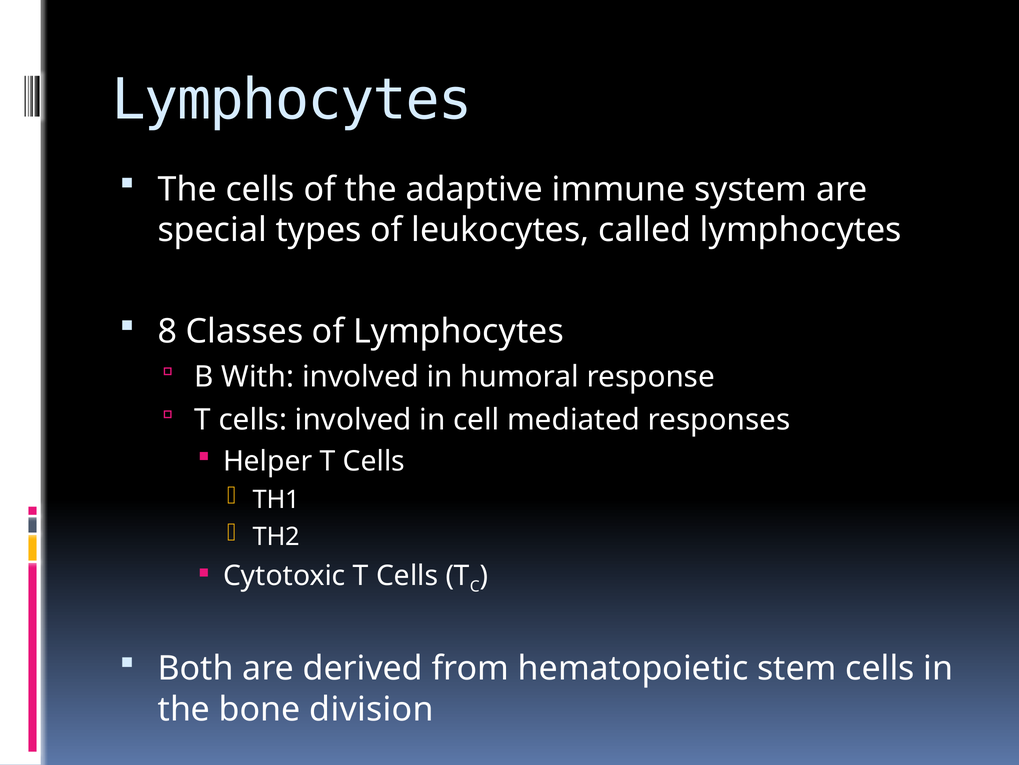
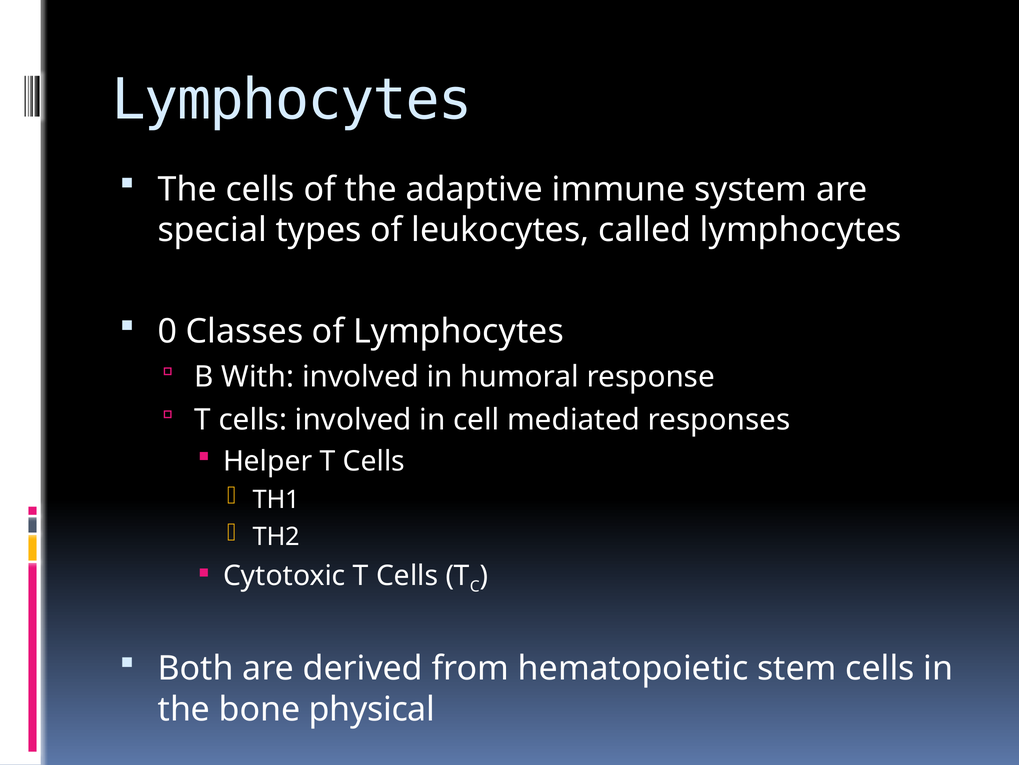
8: 8 -> 0 (168, 331)
division: division -> physical (372, 709)
